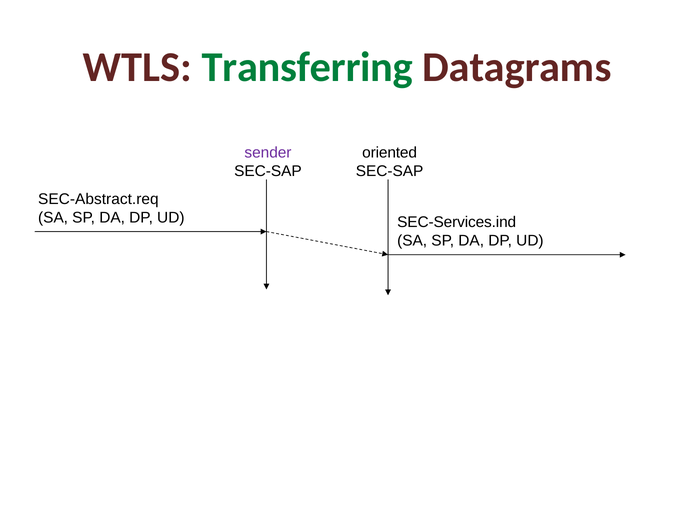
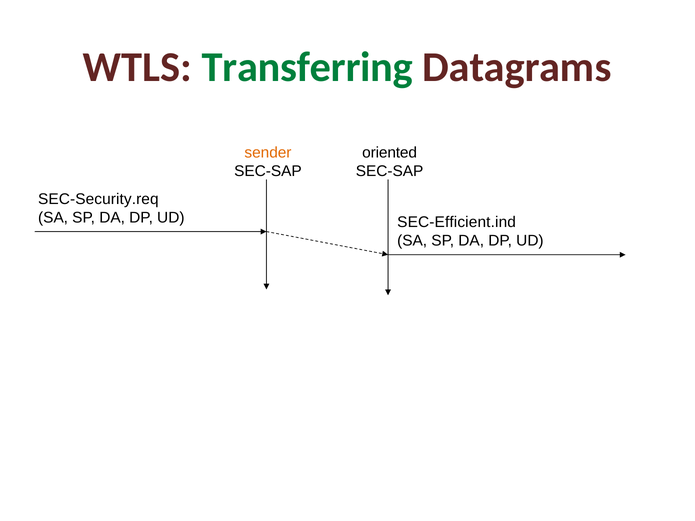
sender colour: purple -> orange (268, 153)
SEC-Abstract.req: SEC-Abstract.req -> SEC-Security.req (98, 199)
SEC-Services.ind: SEC-Services.ind -> SEC-Efficient.ind (457, 222)
